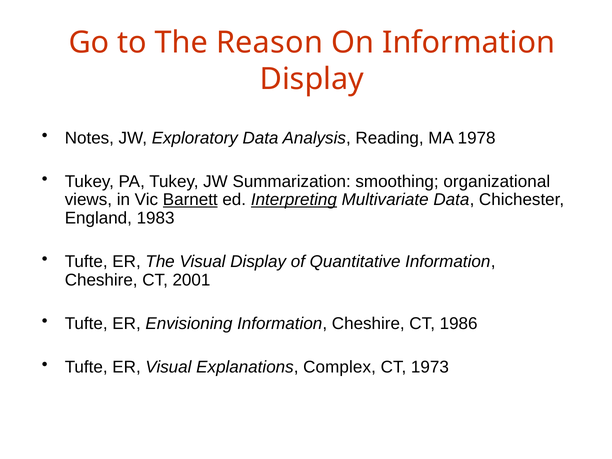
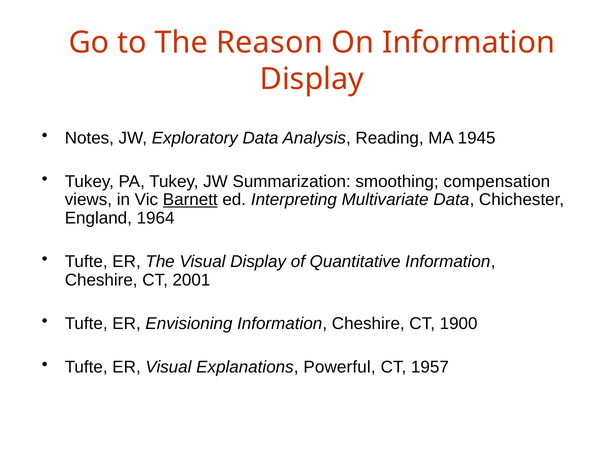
1978: 1978 -> 1945 (477, 138)
organizational: organizational -> compensation (497, 181)
Interpreting underline: present -> none (294, 200)
1983: 1983 -> 1964 (156, 218)
1986: 1986 -> 1900 (459, 324)
Complex: Complex -> Powerful (340, 367)
1973: 1973 -> 1957 (430, 367)
